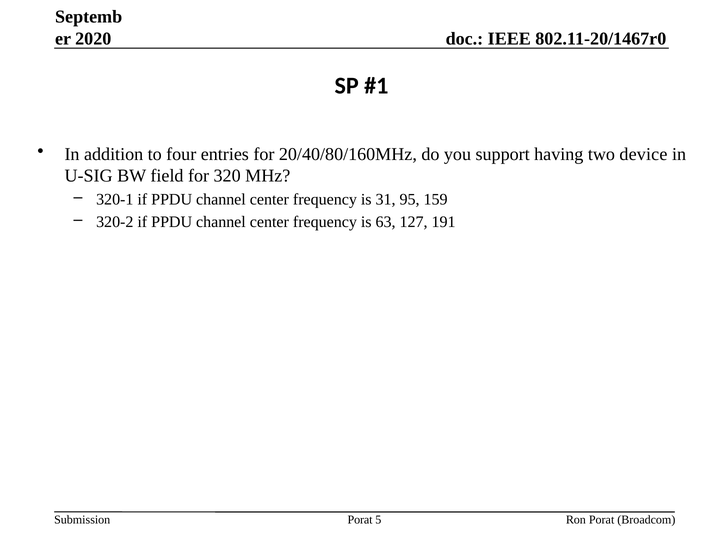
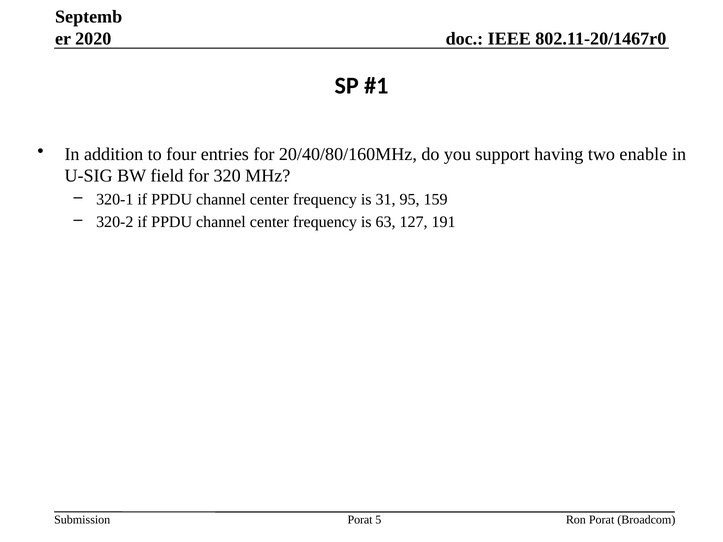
device: device -> enable (643, 154)
